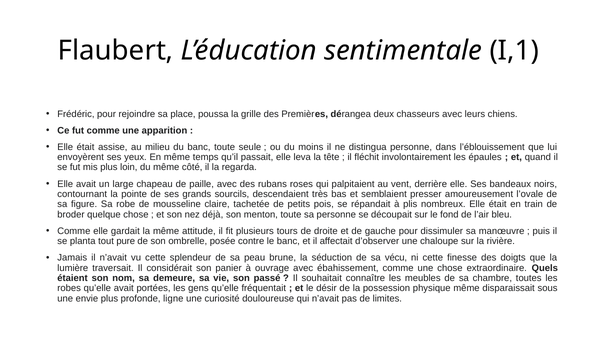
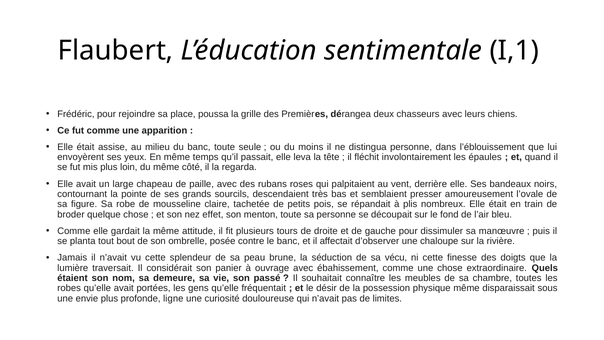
déjà: déjà -> effet (213, 214)
pure: pure -> bout (126, 241)
